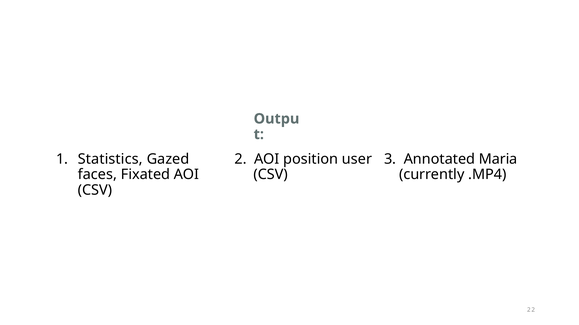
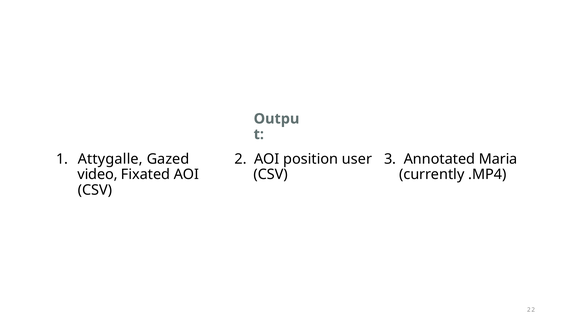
Statistics: Statistics -> Attygalle (110, 159)
faces: faces -> video (98, 175)
